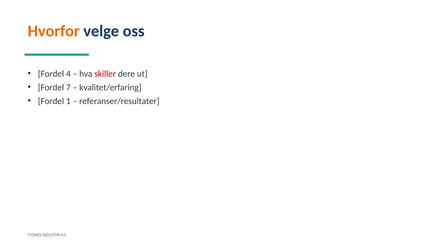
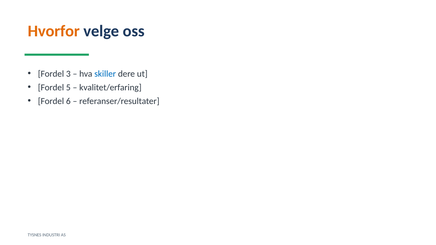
4: 4 -> 3 (68, 74)
skiller colour: red -> blue (105, 74)
7: 7 -> 5 (68, 87)
1: 1 -> 6 (68, 101)
